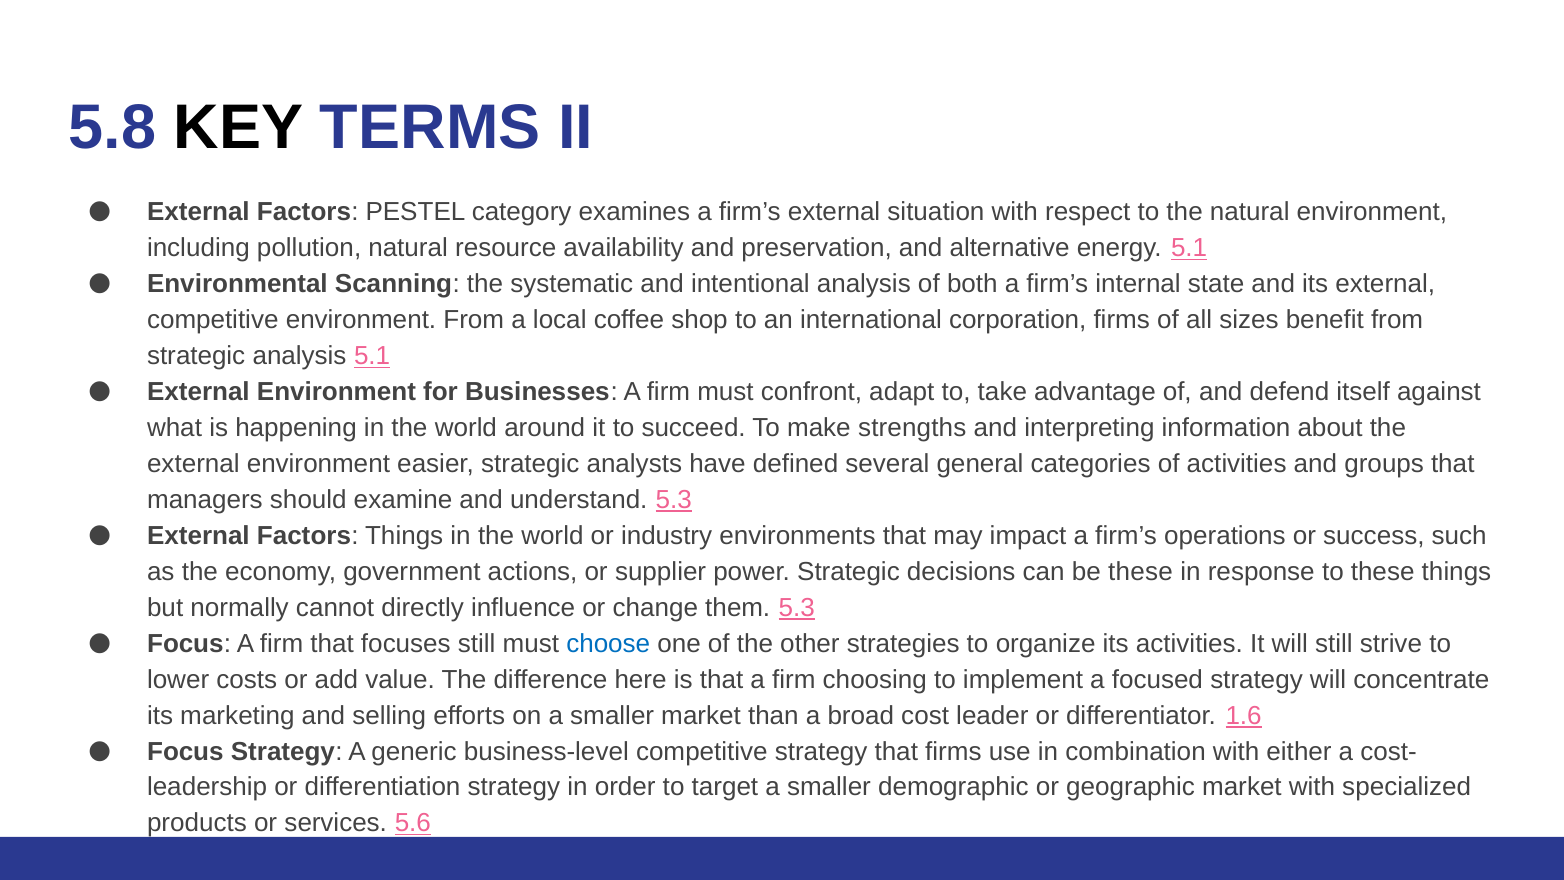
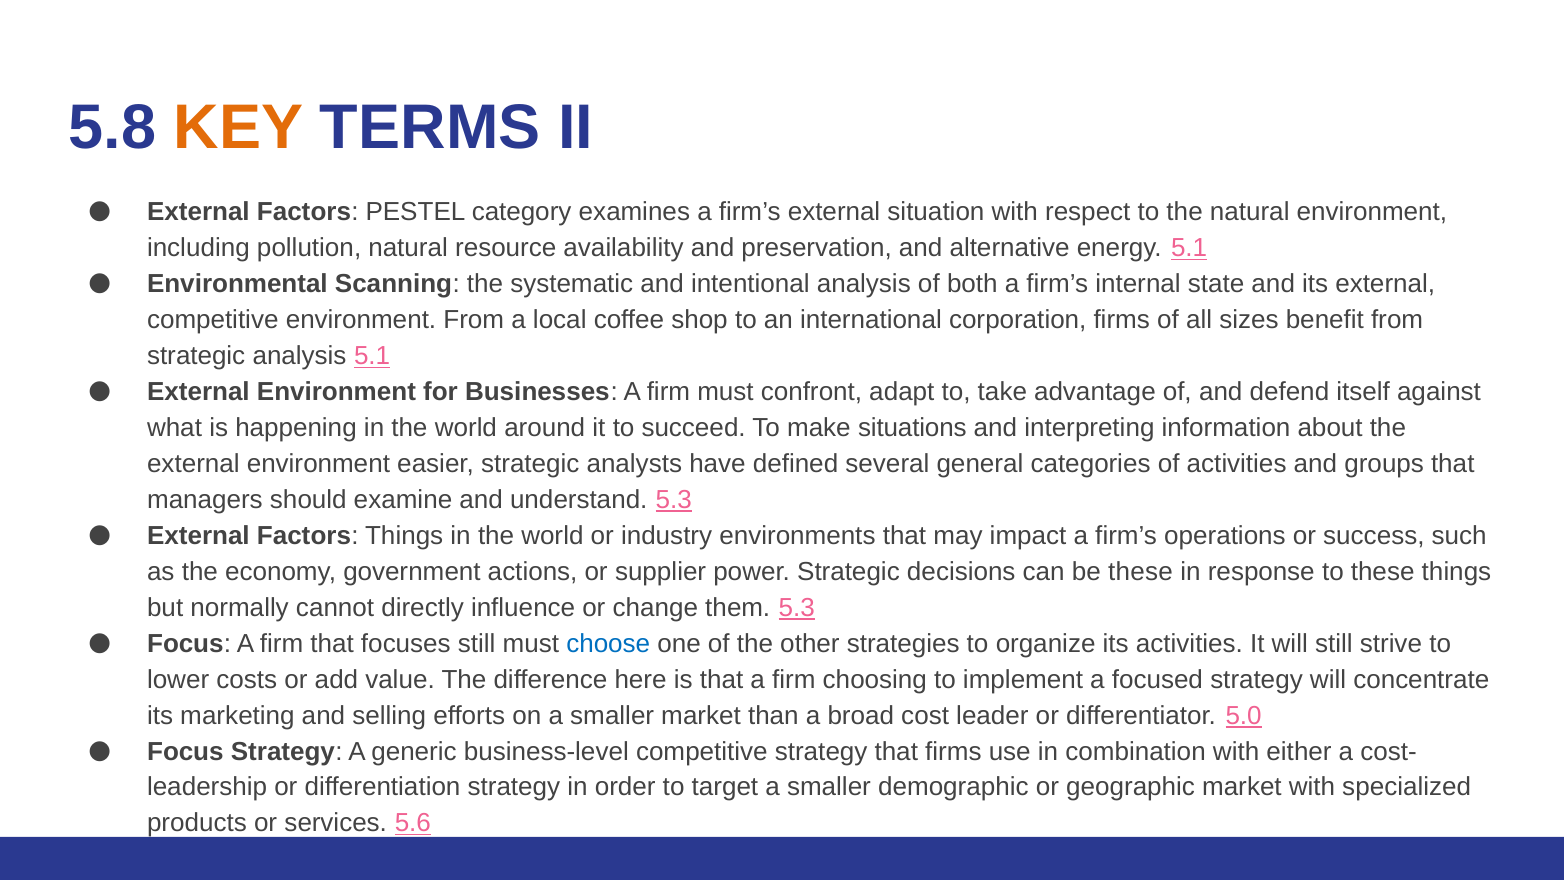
KEY colour: black -> orange (239, 128)
strengths: strengths -> situations (912, 428)
1.6: 1.6 -> 5.0 (1244, 715)
